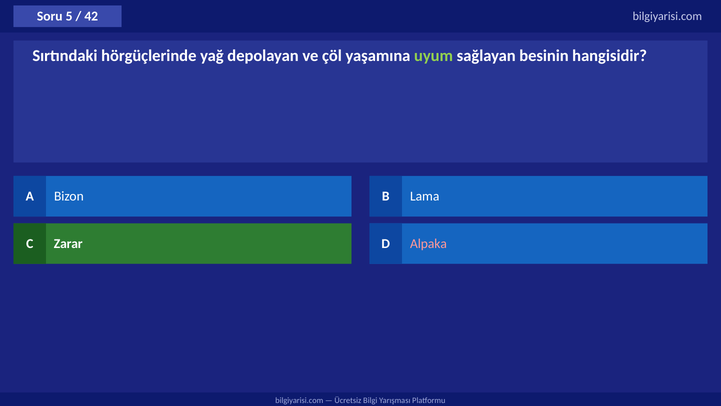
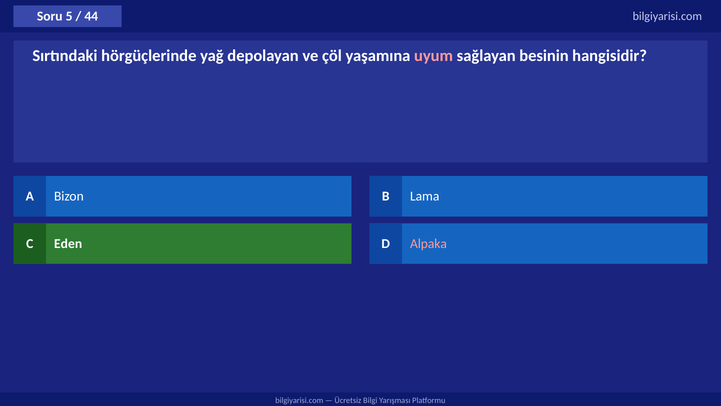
42: 42 -> 44 (91, 16)
uyum colour: light green -> pink (434, 55)
Zarar: Zarar -> Eden (68, 243)
